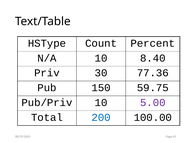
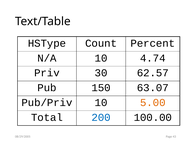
8.40: 8.40 -> 4.74 (153, 58)
77.36: 77.36 -> 62.57 (153, 73)
59.75: 59.75 -> 63.07 (153, 88)
5.00 colour: purple -> orange (153, 103)
